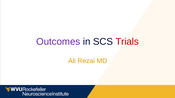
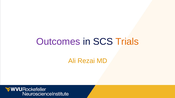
Trials colour: red -> orange (127, 42)
